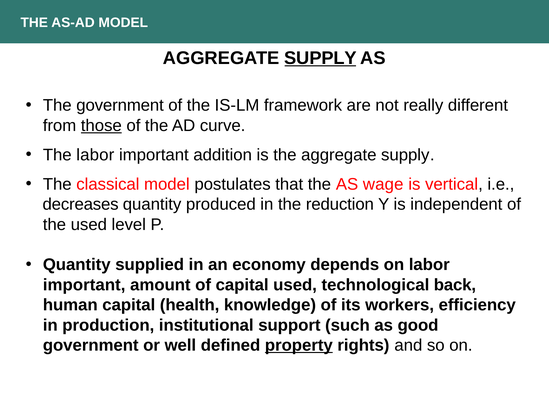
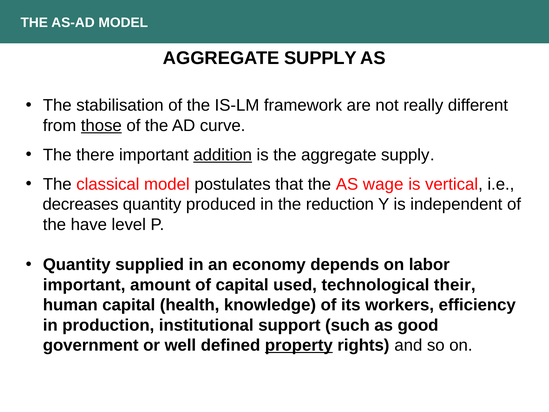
SUPPLY underline: present -> none (320, 58)
The government: government -> stabilisation (120, 105)
The labor: labor -> there (95, 155)
addition underline: none -> present (223, 155)
the used: used -> have (89, 224)
back: back -> their (455, 285)
